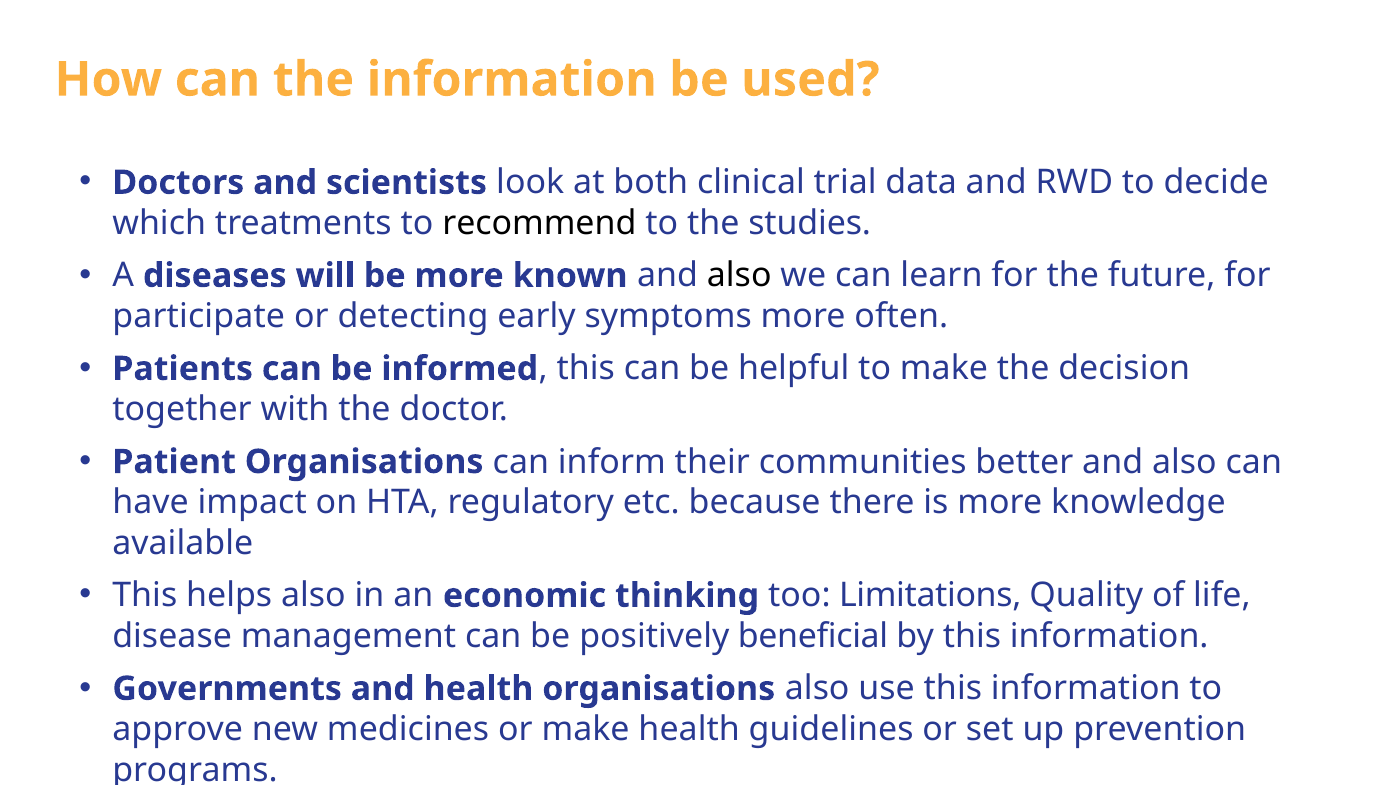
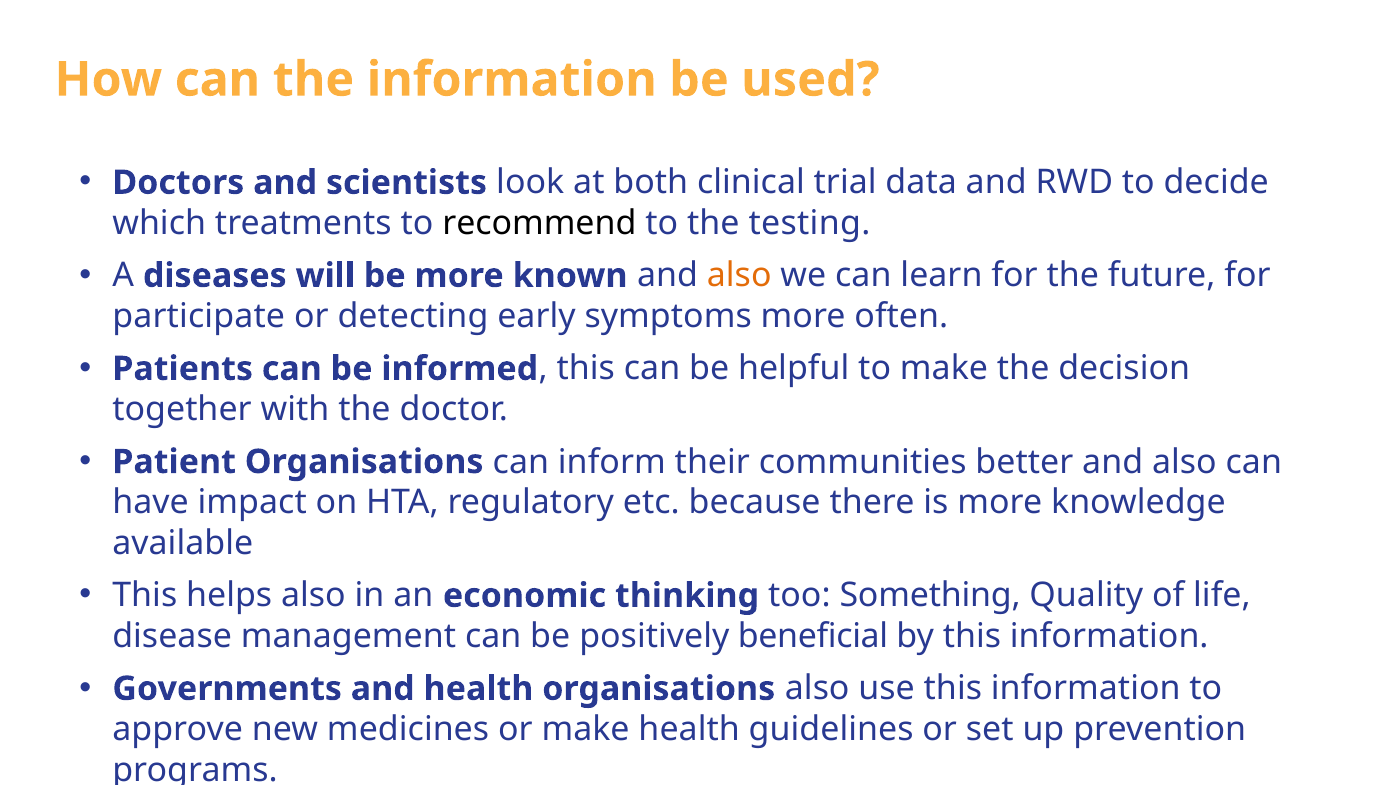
studies: studies -> testing (809, 223)
also colour: black -> orange (739, 276)
Limitations: Limitations -> Something (930, 595)
